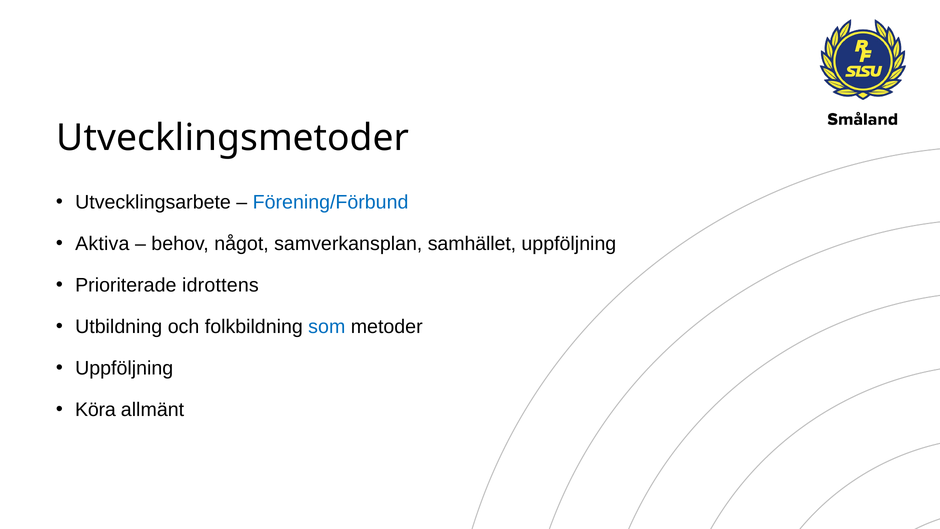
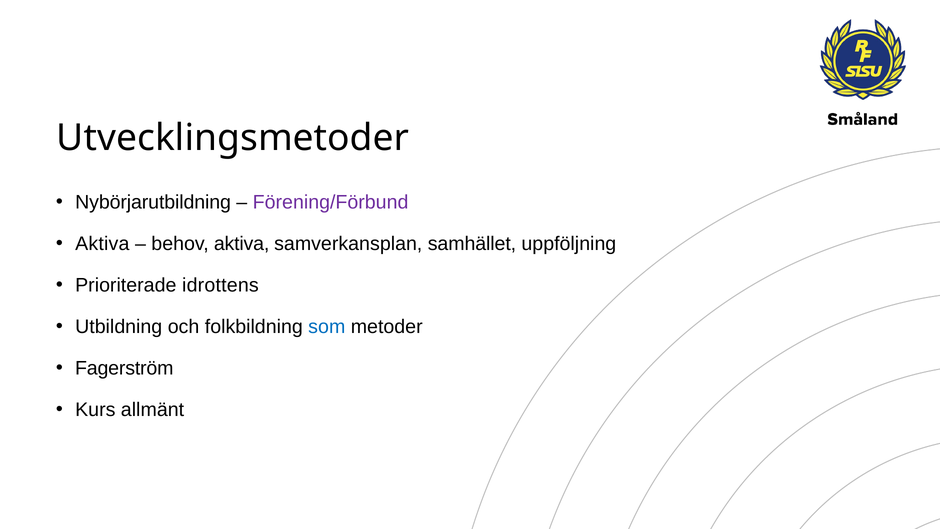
Utvecklingsarbete: Utvecklingsarbete -> Nybörjarutbildning (153, 202)
Förening/Förbund colour: blue -> purple (331, 202)
behov något: något -> aktiva (242, 244)
Uppföljning: Uppföljning -> Fagerström (124, 368)
Köra: Köra -> Kurs (95, 410)
